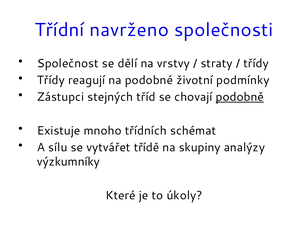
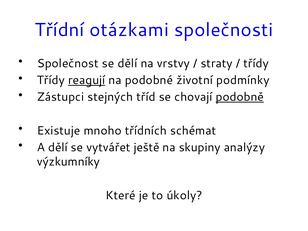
navrženo: navrženo -> otázkami (129, 30)
reagují underline: none -> present (87, 80)
A sílu: sílu -> dělí (58, 147)
třídě: třídě -> ještě (147, 147)
